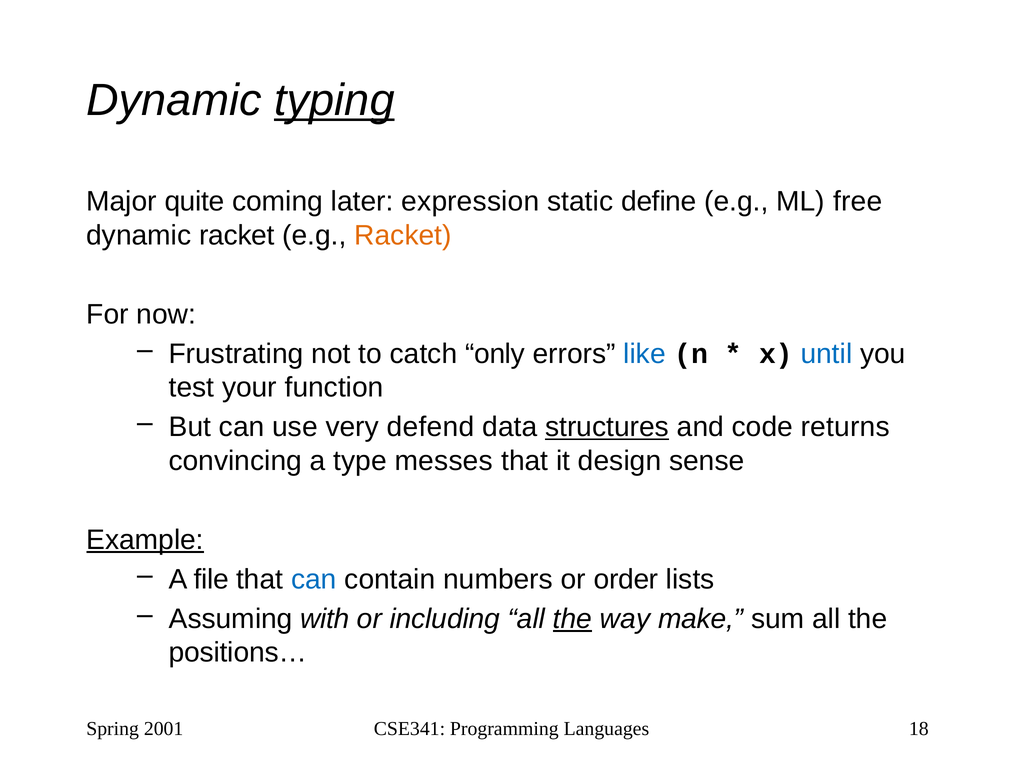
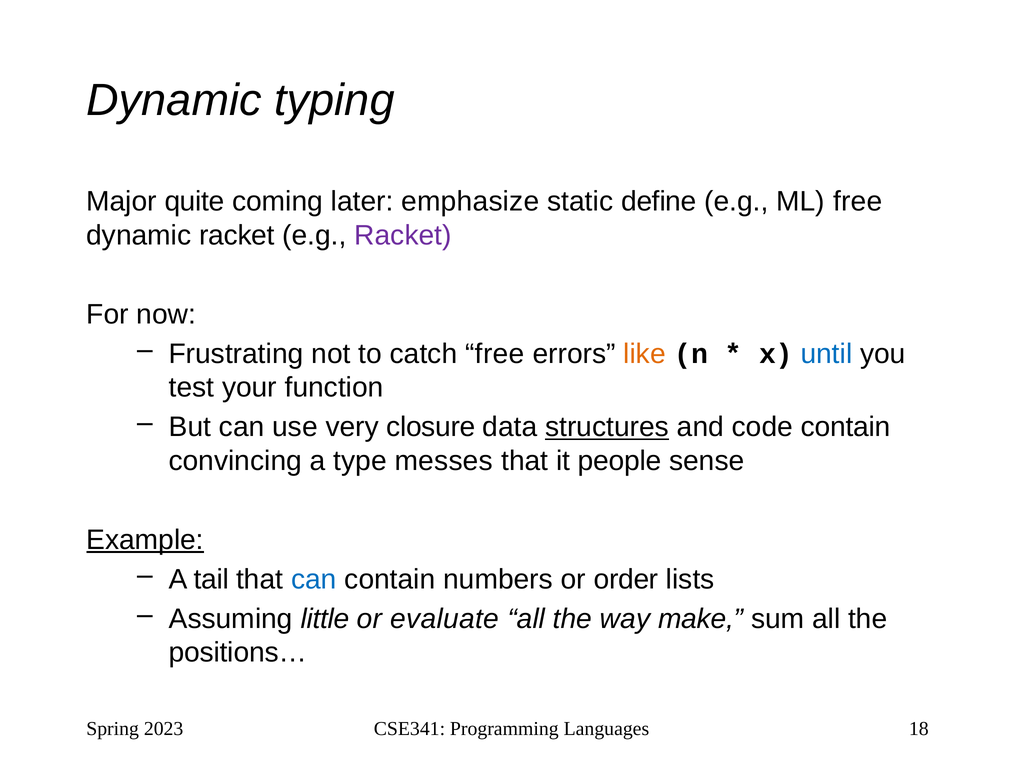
typing underline: present -> none (334, 100)
expression: expression -> emphasize (470, 202)
Racket colour: orange -> purple (403, 235)
catch only: only -> free (495, 354)
like colour: blue -> orange (645, 354)
defend: defend -> closure (431, 427)
code returns: returns -> contain (846, 427)
design: design -> people (620, 461)
file: file -> tail (211, 580)
with: with -> little (325, 619)
including: including -> evaluate (445, 619)
the underline: present -> none (573, 619)
2001: 2001 -> 2023 (164, 729)
